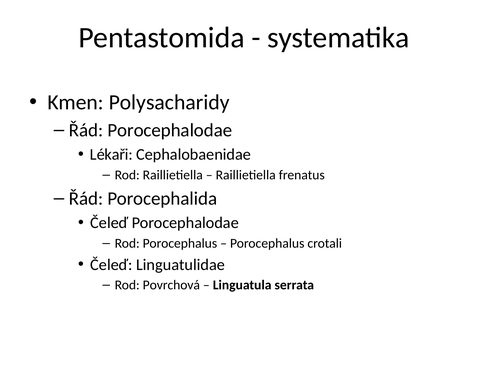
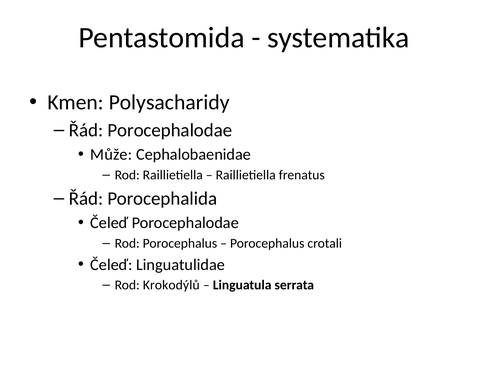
Lékaři: Lékaři -> Může (111, 155)
Povrchová: Povrchová -> Krokodýlů (171, 285)
